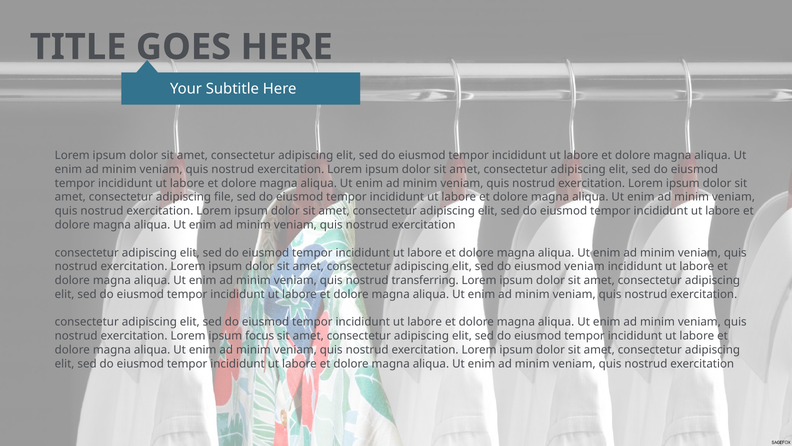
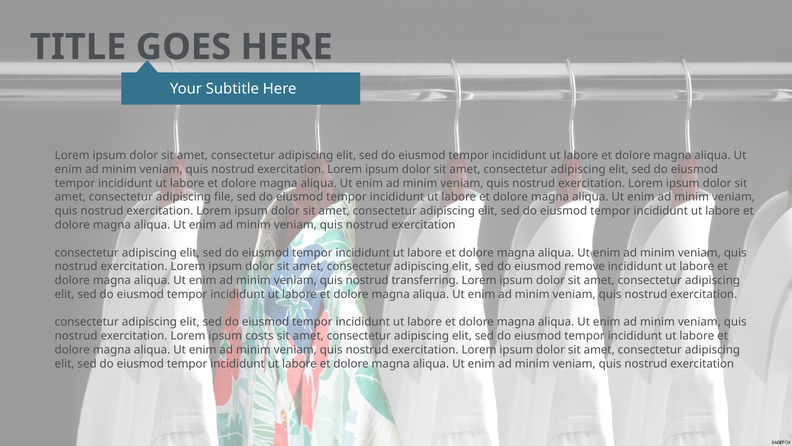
eiusmod veniam: veniam -> remove (585, 266)
focus: focus -> costs (259, 336)
